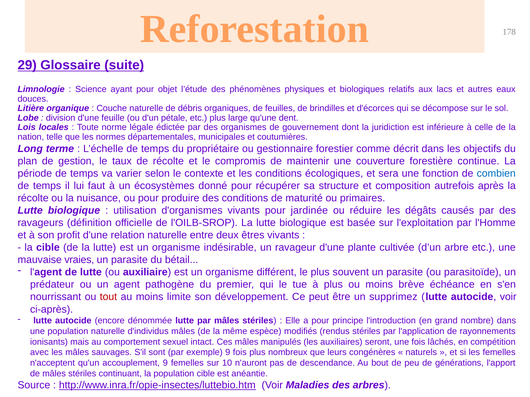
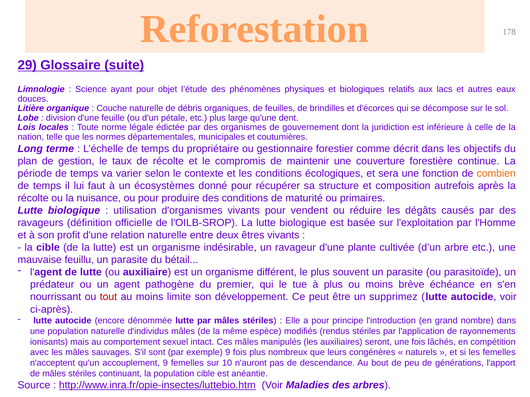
combien colour: blue -> orange (496, 174)
jardinée: jardinée -> vendent (309, 211)
vraies: vraies -> feuillu (79, 260)
